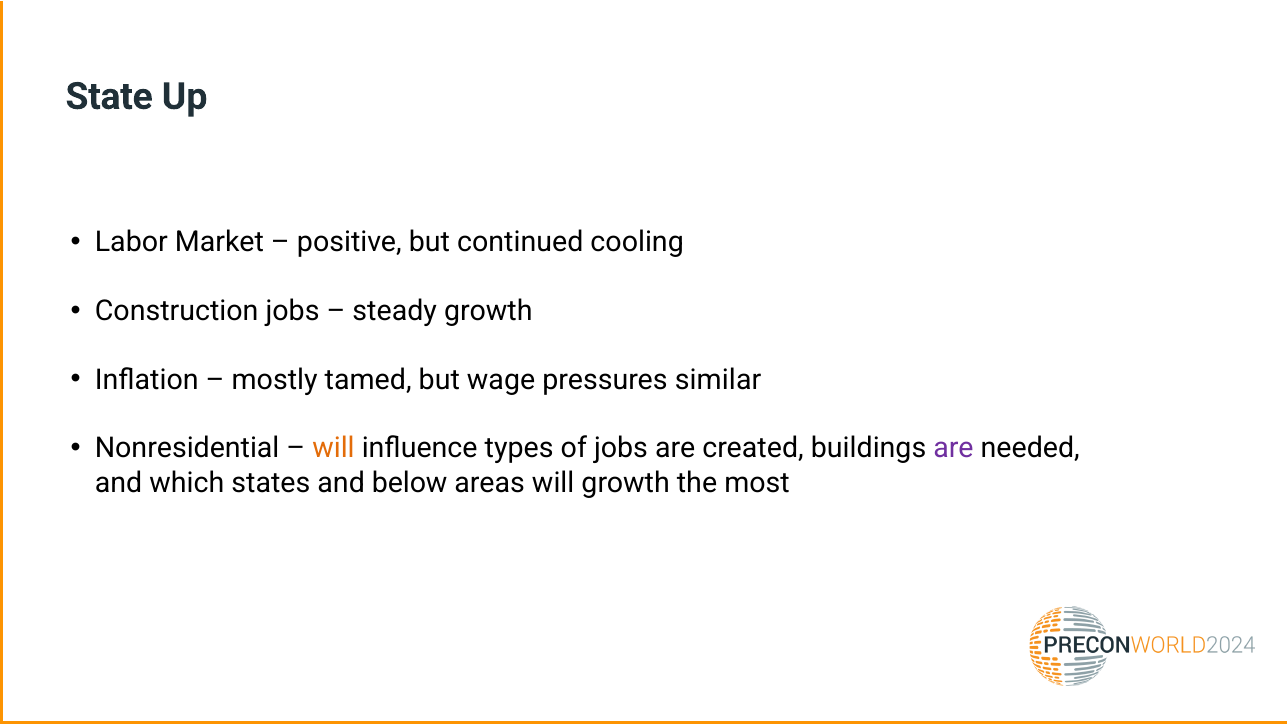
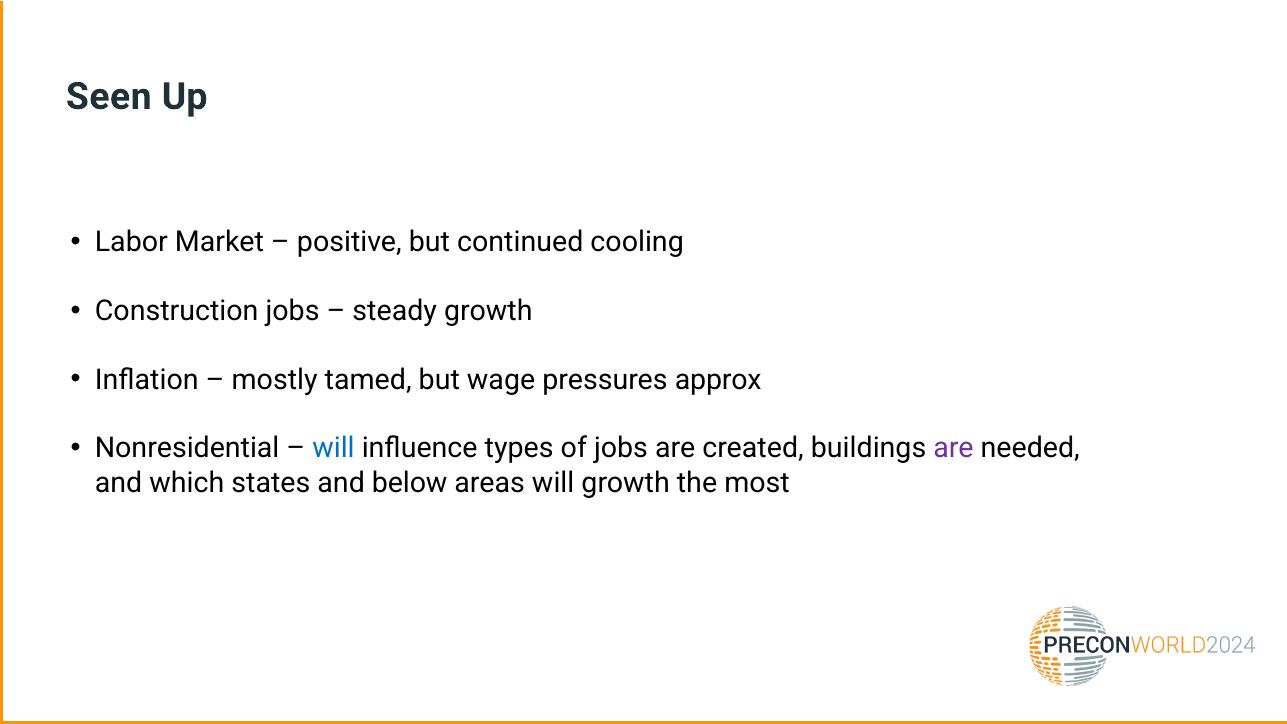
State: State -> Seen (109, 97)
similar: similar -> approx (718, 380)
will colour: orange -> blue (334, 448)
